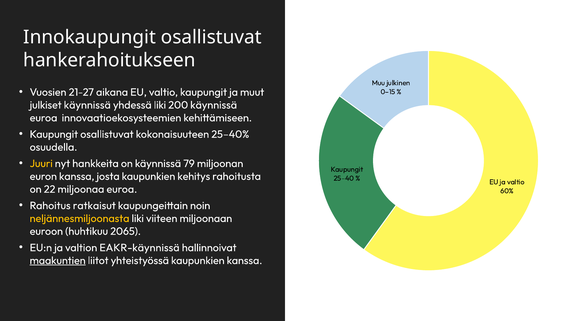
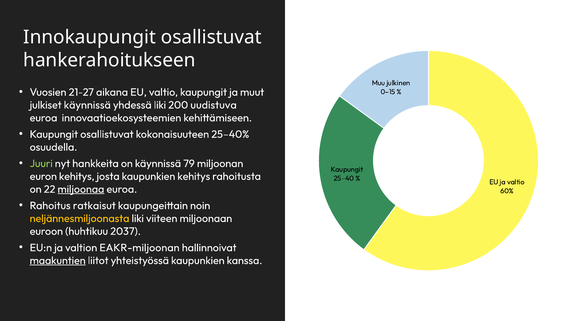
200 käynnissä: käynnissä -> uudistuva (214, 105)
Juuri colour: yellow -> light green (41, 163)
euron kanssa: kanssa -> kehitys (77, 176)
miljoonaa underline: none -> present (81, 189)
2065: 2065 -> 2037 (126, 231)
EAKR-käynnissä: EAKR-käynnissä -> EAKR-miljoonan (139, 247)
